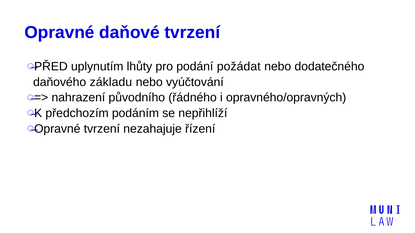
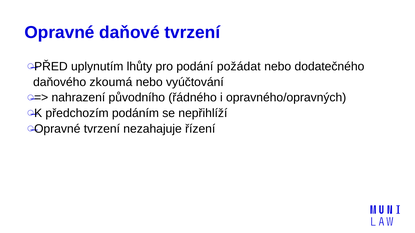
základu: základu -> zkoumá (111, 82)
